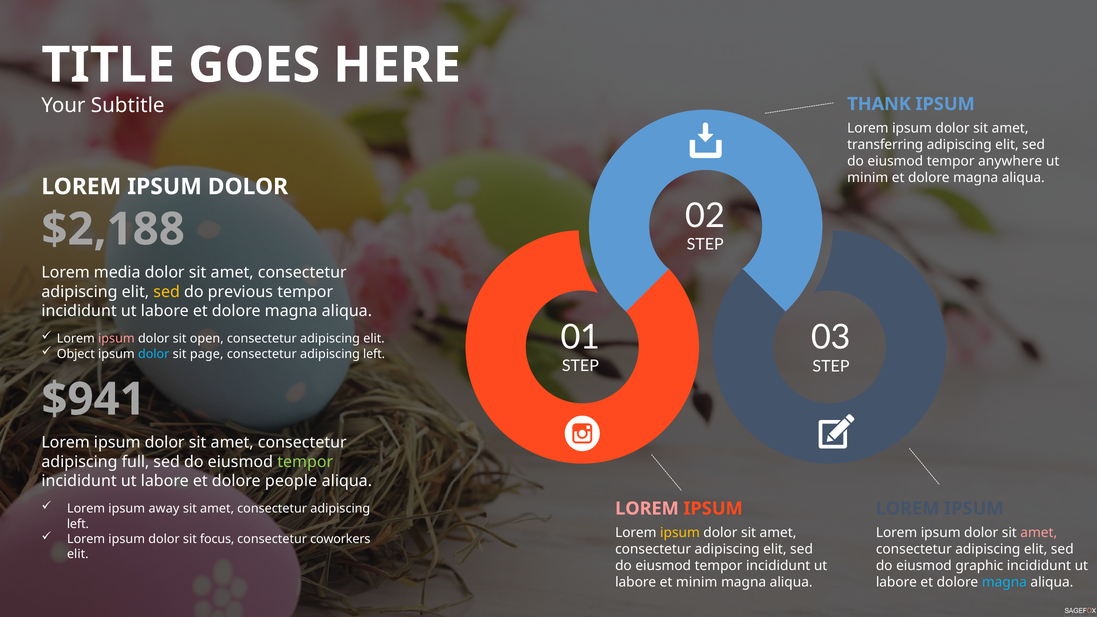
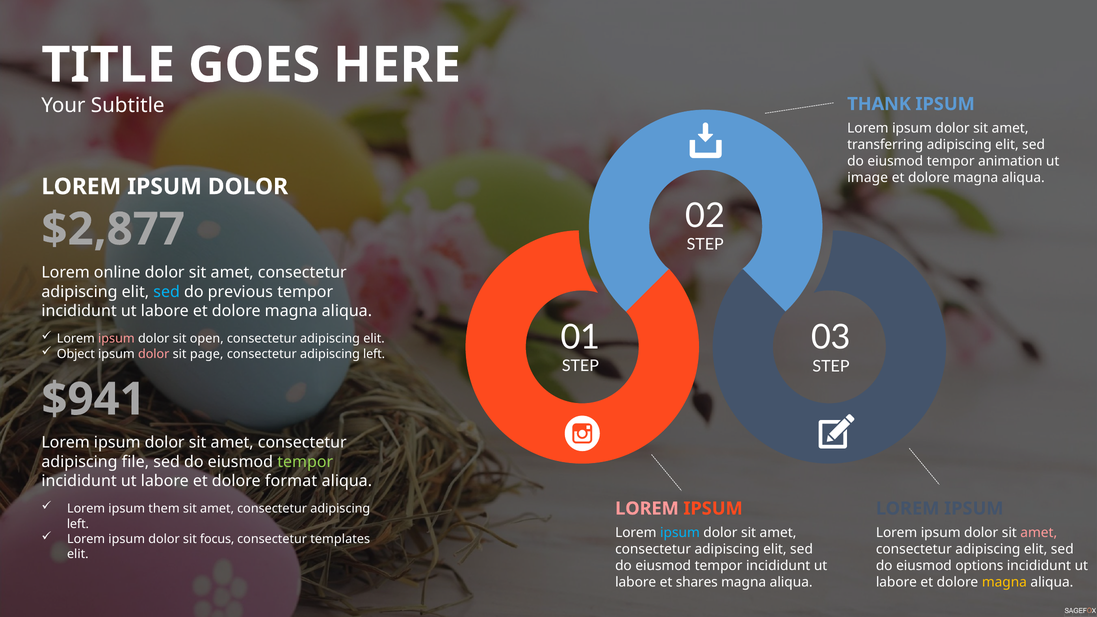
anywhere: anywhere -> animation (1010, 161)
minim: minim -> image (868, 178)
$2,188: $2,188 -> $2,877 (113, 229)
media: media -> online (117, 273)
sed colour: yellow -> light blue (167, 292)
dolor colour: light blue -> pink (154, 354)
full: full -> file (135, 462)
people: people -> format (291, 481)
away: away -> them (164, 509)
ipsum colour: yellow -> light blue (680, 533)
coworkers: coworkers -> templates (340, 539)
graphic: graphic -> options (979, 566)
et minim: minim -> shares (697, 582)
magna colour: light blue -> yellow (1004, 582)
